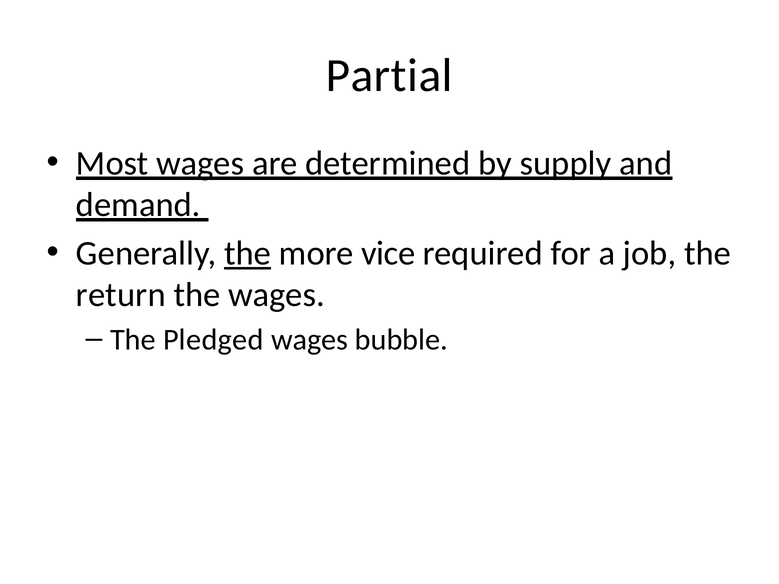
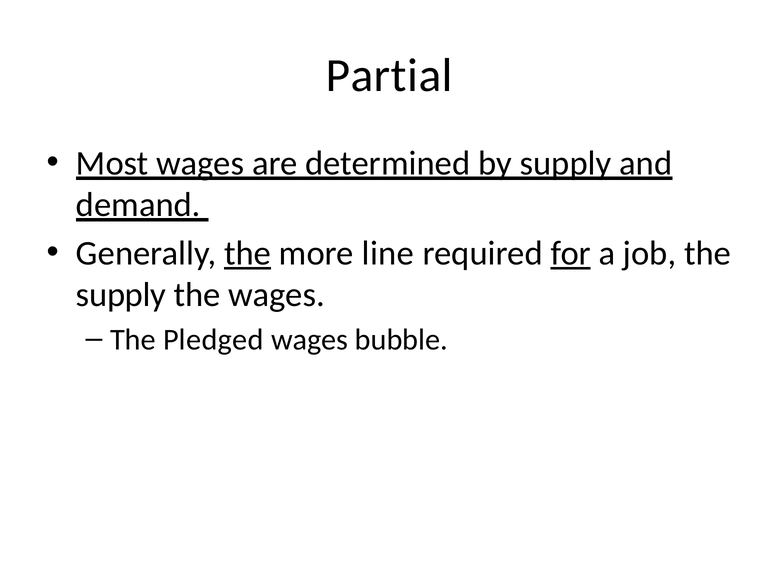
vice: vice -> line (388, 253)
for underline: none -> present (571, 253)
return: return -> supply (121, 295)
